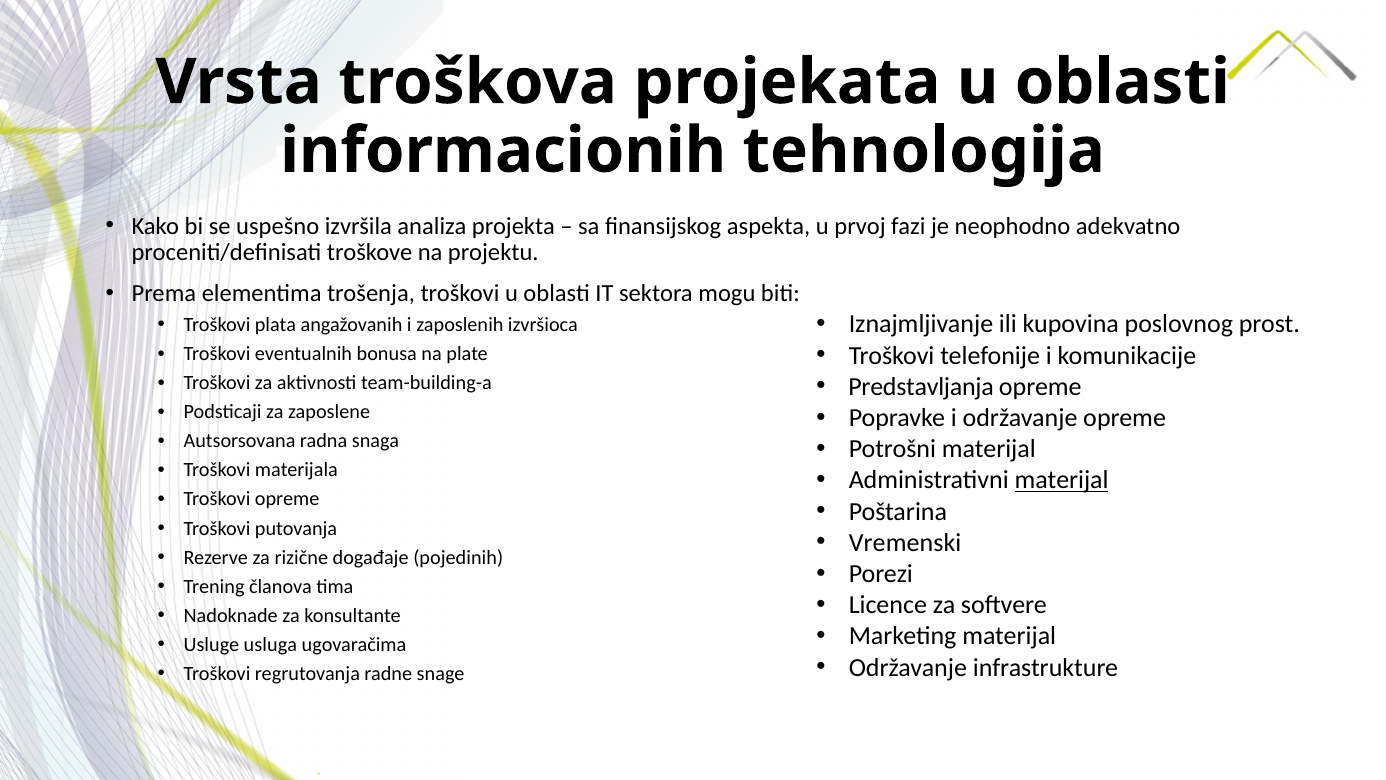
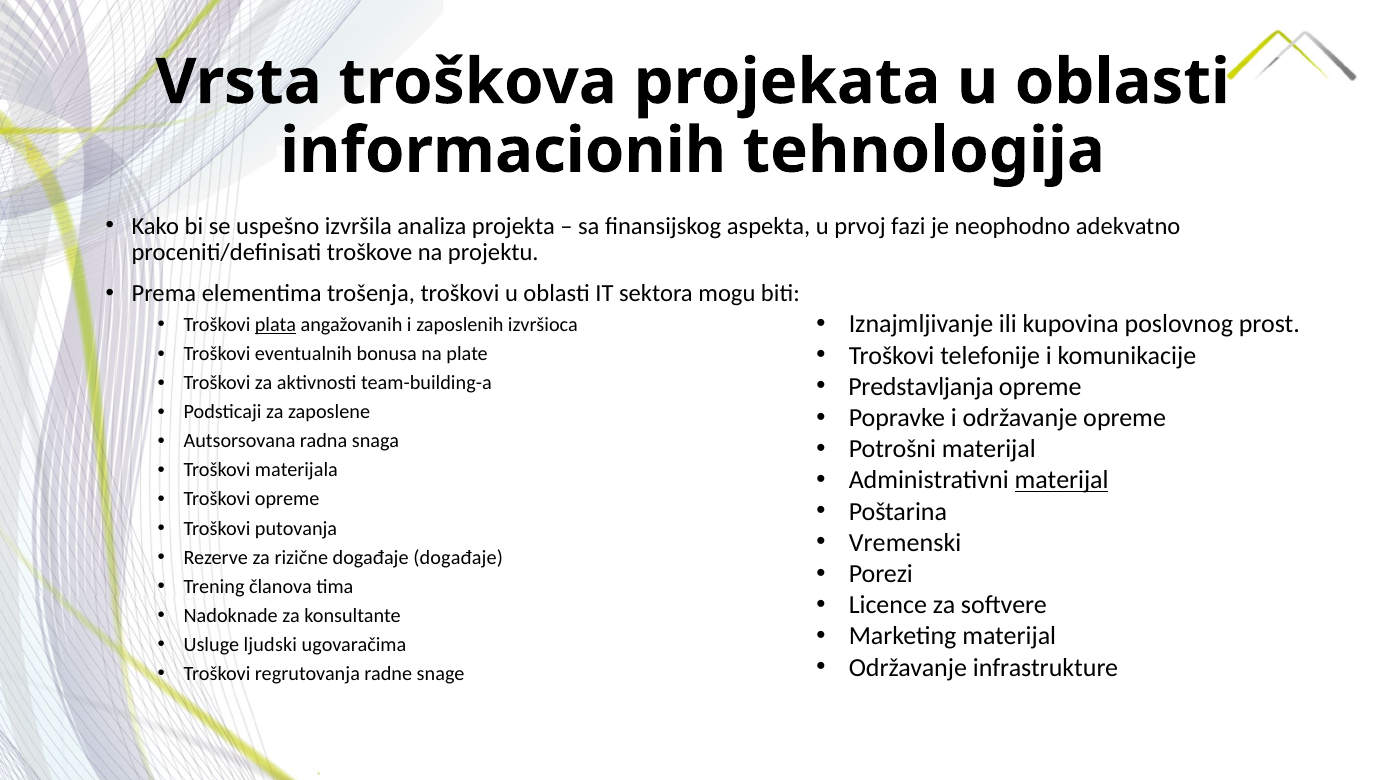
plata underline: none -> present (275, 325)
događaje pojedinih: pojedinih -> događaje (458, 557)
usluga: usluga -> ljudski (270, 644)
